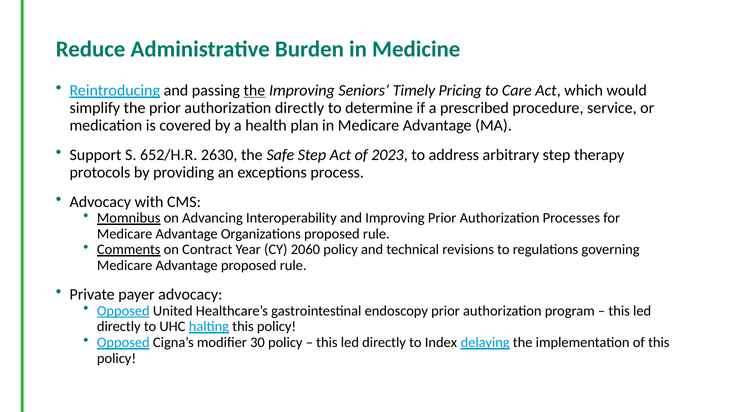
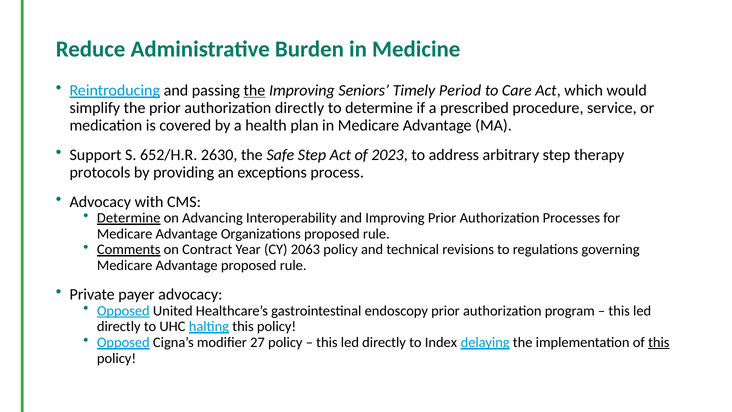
Pricing: Pricing -> Period (460, 90)
Momnibus: Momnibus -> Determine (129, 218)
2060: 2060 -> 2063 (305, 249)
30: 30 -> 27 (257, 342)
this underline: none -> present (659, 342)
